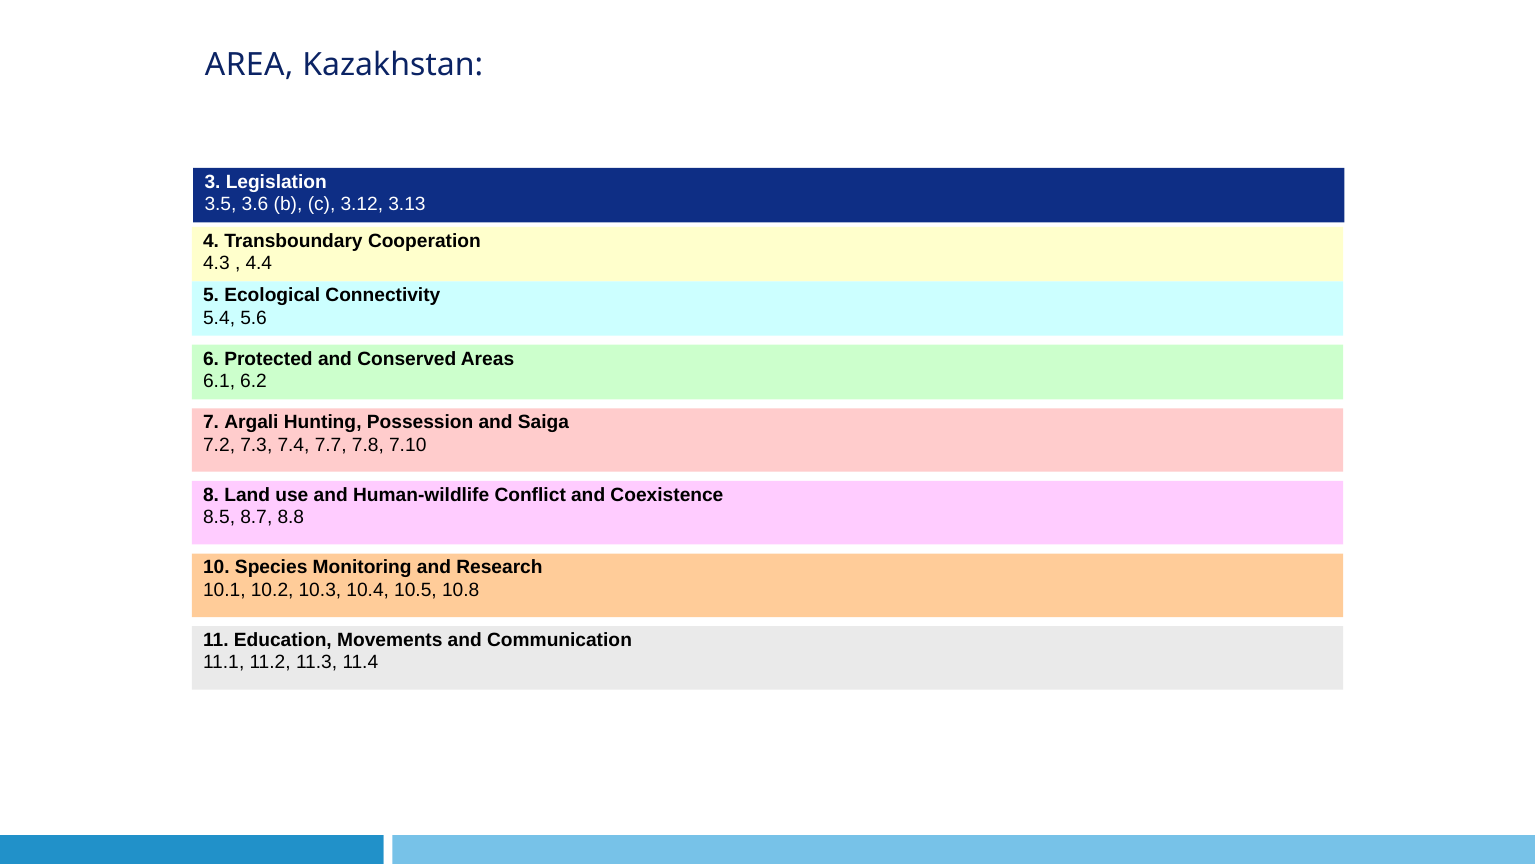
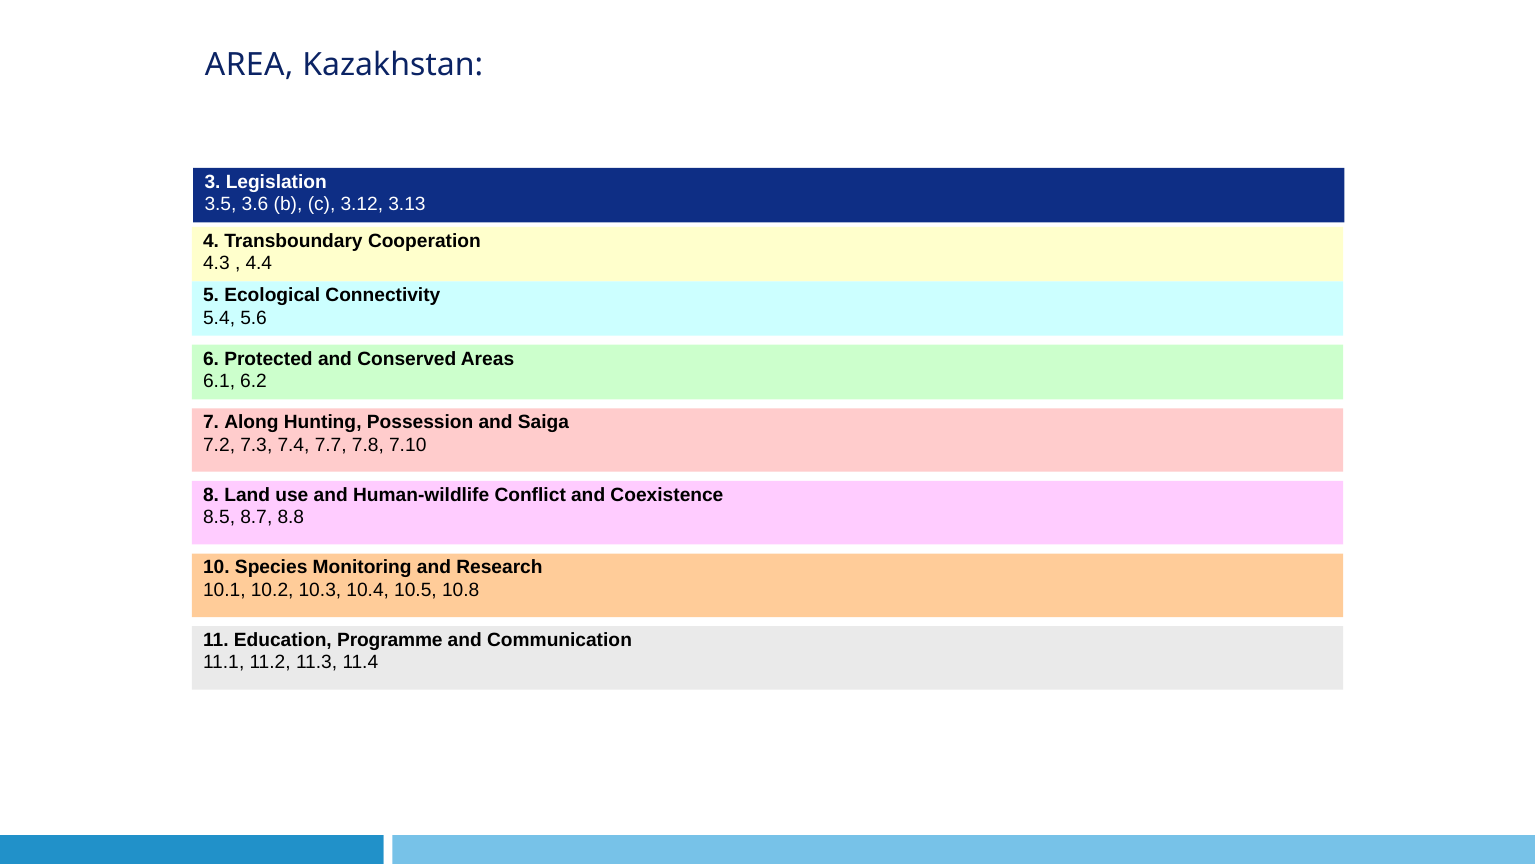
Argali: Argali -> Along (251, 422)
Movements: Movements -> Programme (390, 640)
